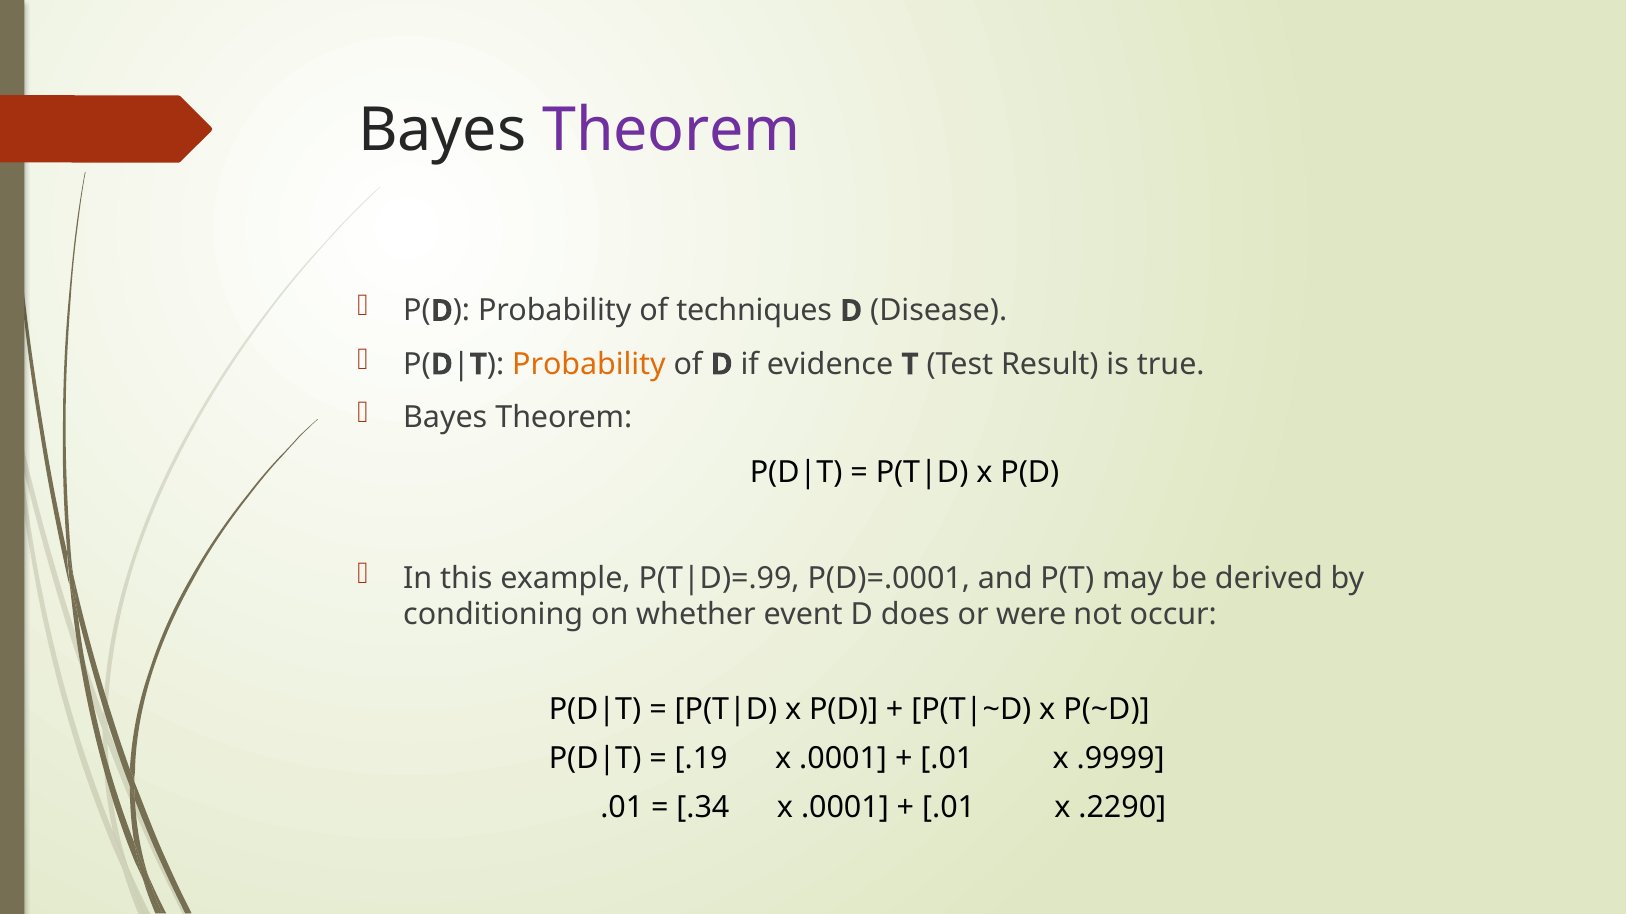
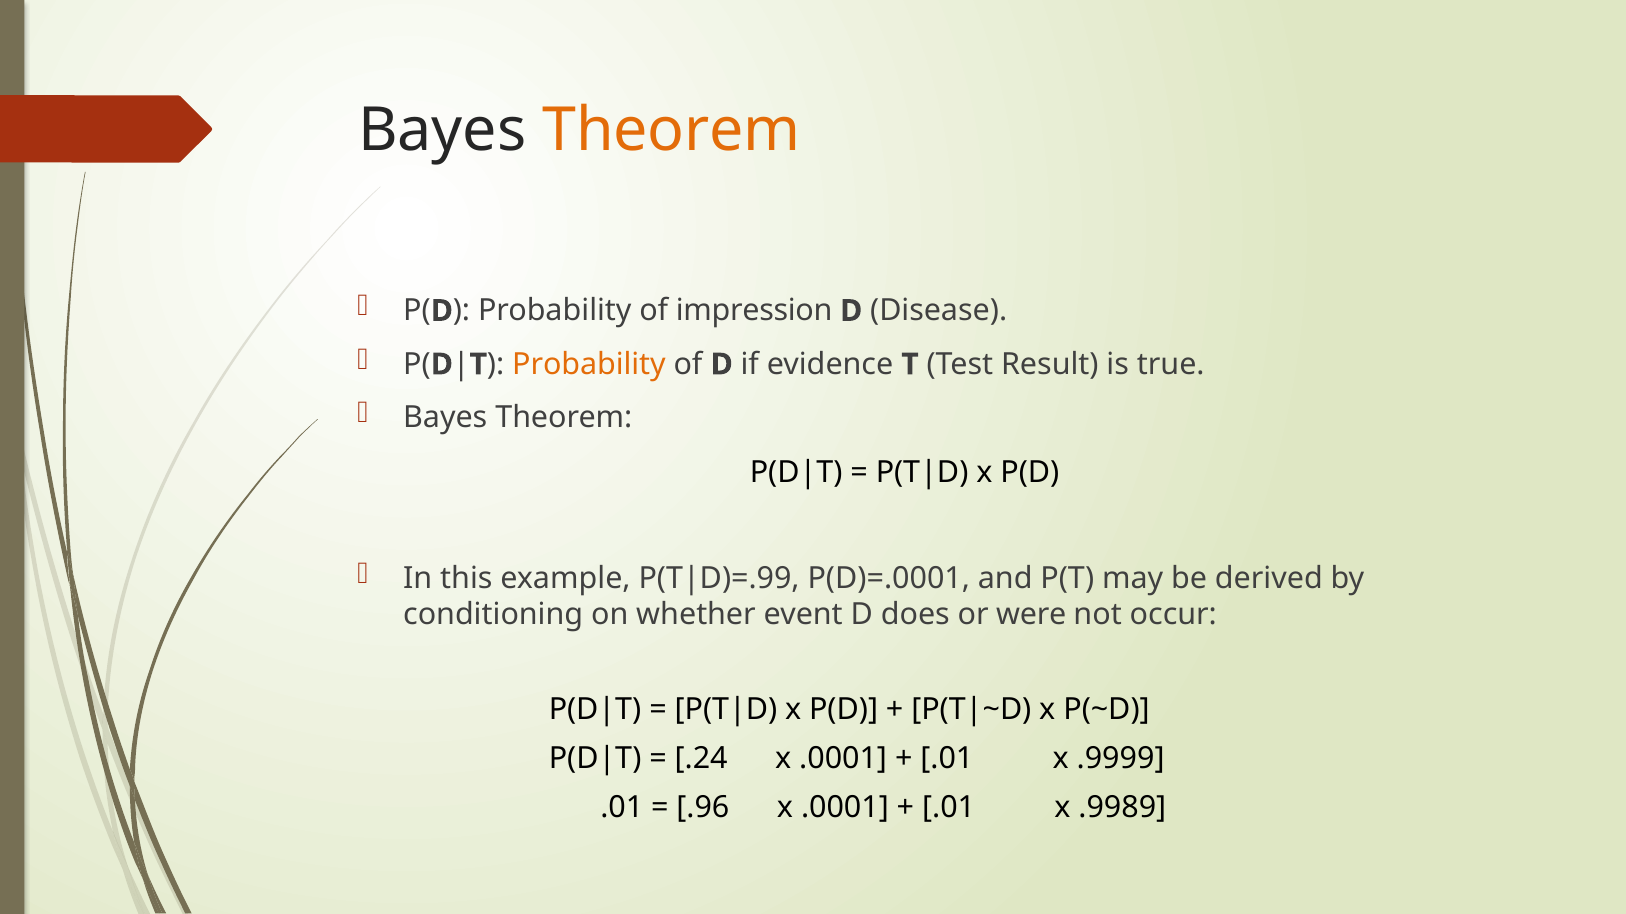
Theorem colour: purple -> orange (671, 130)
techniques: techniques -> impression (754, 311)
.19: .19 -> .24 (701, 759)
.34: .34 -> .96 (703, 808)
.2290: .2290 -> .9989 (1122, 808)
